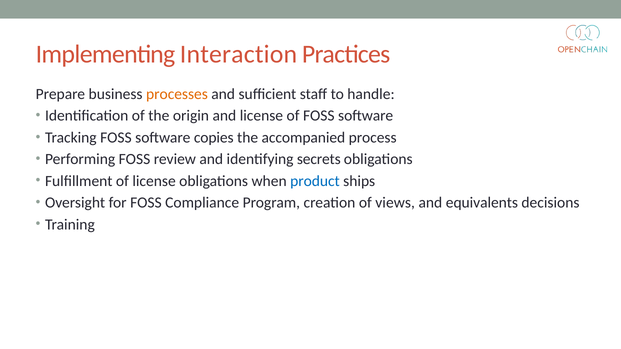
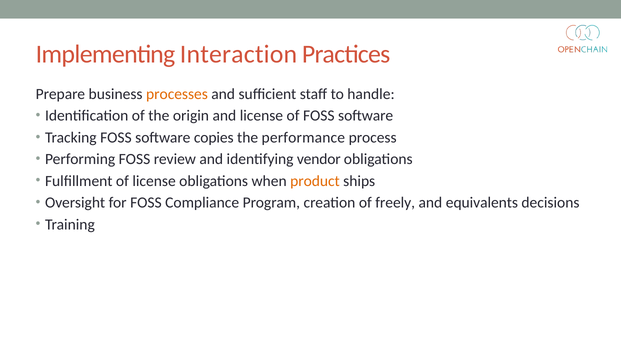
accompanied: accompanied -> performance (303, 138)
secrets: secrets -> vendor (319, 159)
product colour: blue -> orange (315, 181)
views: views -> freely (395, 203)
